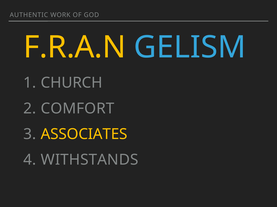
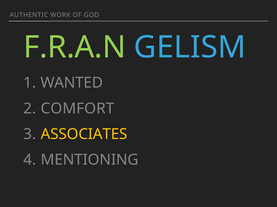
F.R.A.N colour: yellow -> light green (75, 47)
CHURCH: CHURCH -> WANTED (72, 83)
WITHSTANDS: WITHSTANDS -> MENTIONING (90, 160)
